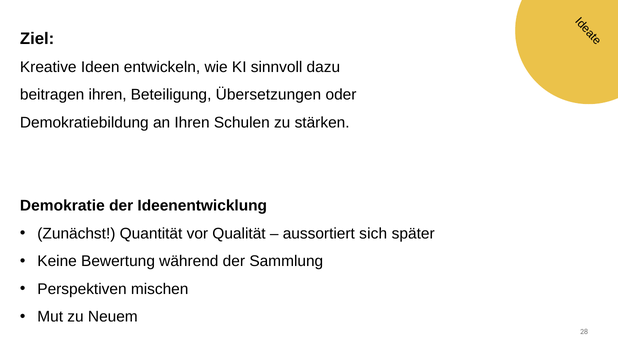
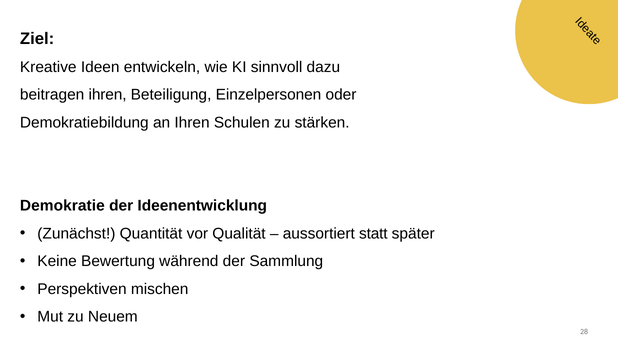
Übersetzungen: Übersetzungen -> Einzelpersonen (269, 95)
sich: sich -> statt (373, 234)
